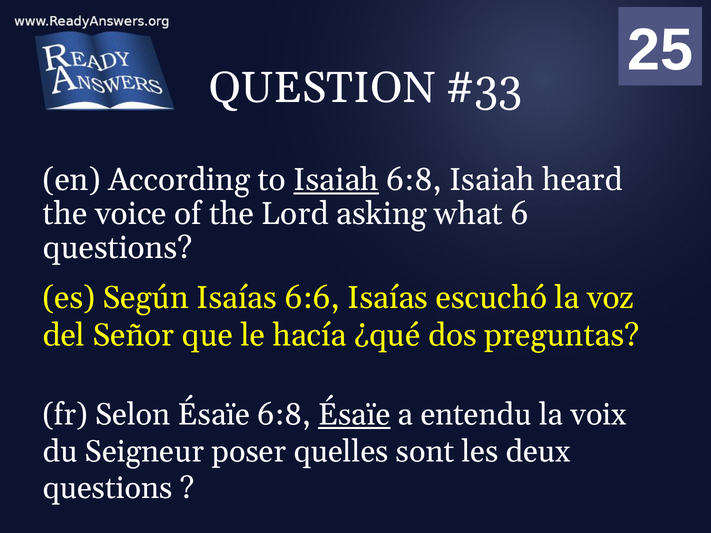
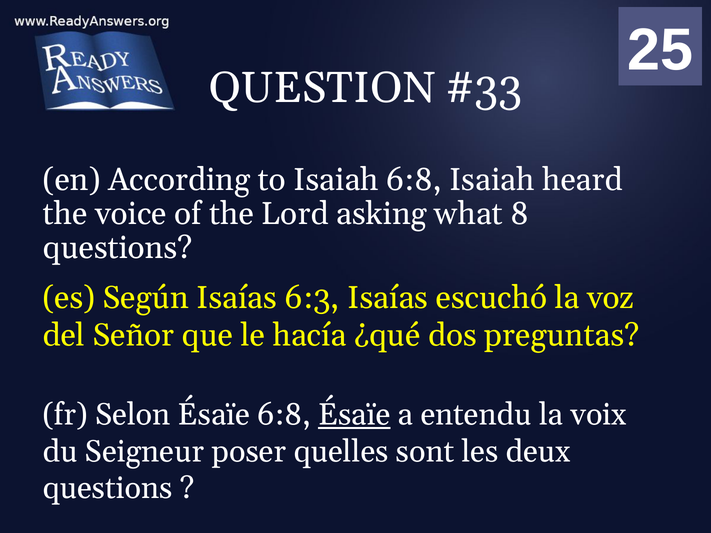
Isaiah underline: present -> none (336, 180)
6: 6 -> 8 (520, 214)
6:6: 6:6 -> 6:3 (312, 298)
